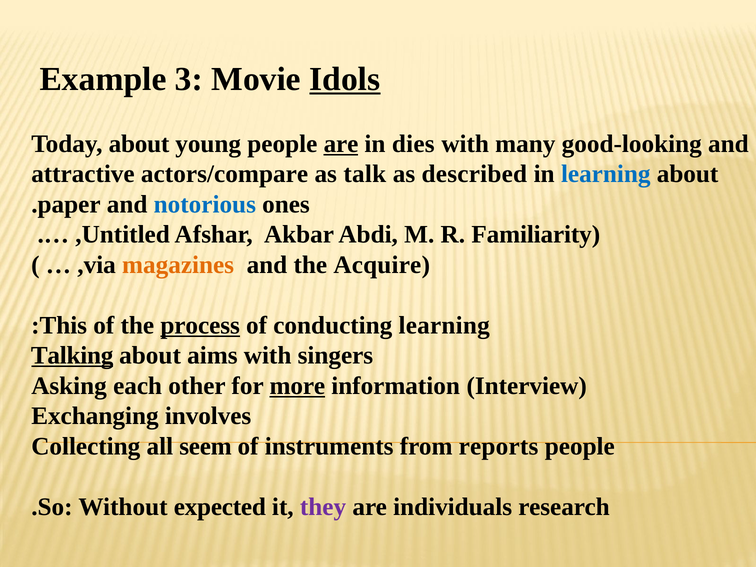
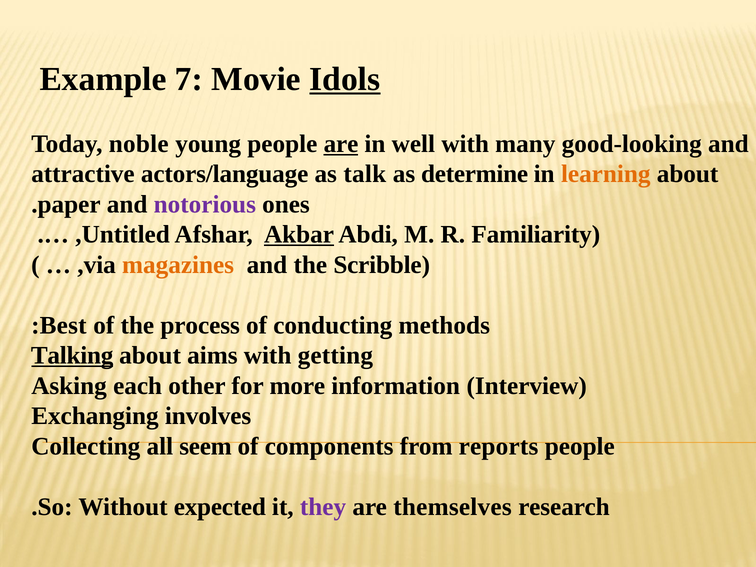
3: 3 -> 7 (189, 79)
Today about: about -> noble (139, 144)
dies: dies -> well (413, 144)
actors/compare: actors/compare -> actors/language (225, 174)
described: described -> determine (475, 174)
learning colour: blue -> orange (606, 174)
notorious colour: blue -> purple (205, 204)
Akbar underline: none -> present (299, 235)
Acquire: Acquire -> Scribble (378, 265)
This: This -> Best (63, 325)
process underline: present -> none (200, 325)
conducting learning: learning -> methods (444, 325)
singers: singers -> getting (335, 356)
more underline: present -> none (297, 386)
instruments: instruments -> components (329, 446)
individuals: individuals -> themselves (452, 507)
